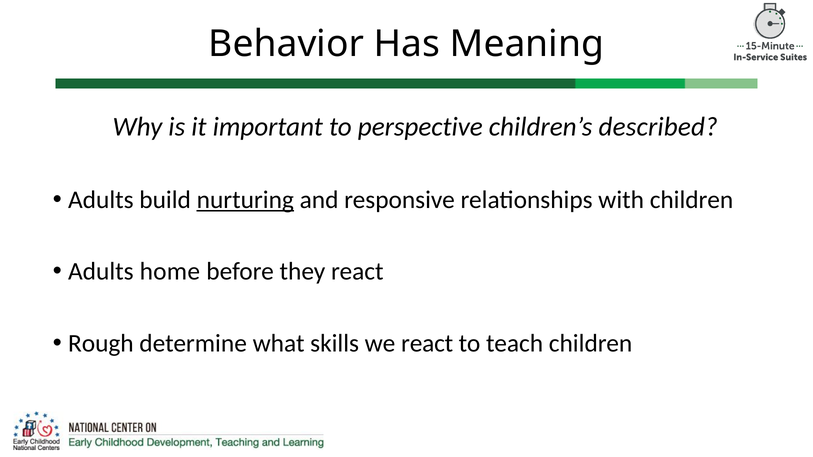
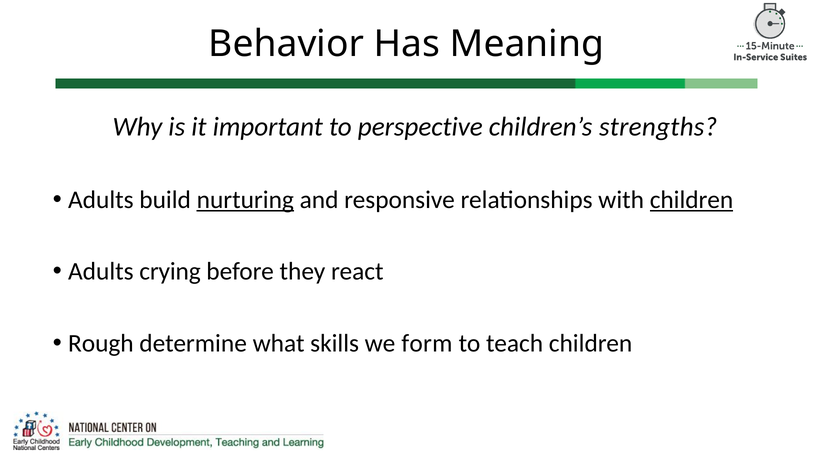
described: described -> strengths (658, 127)
children underline: none -> present (692, 200)
home: home -> crying (170, 272)
we react: react -> form (427, 343)
